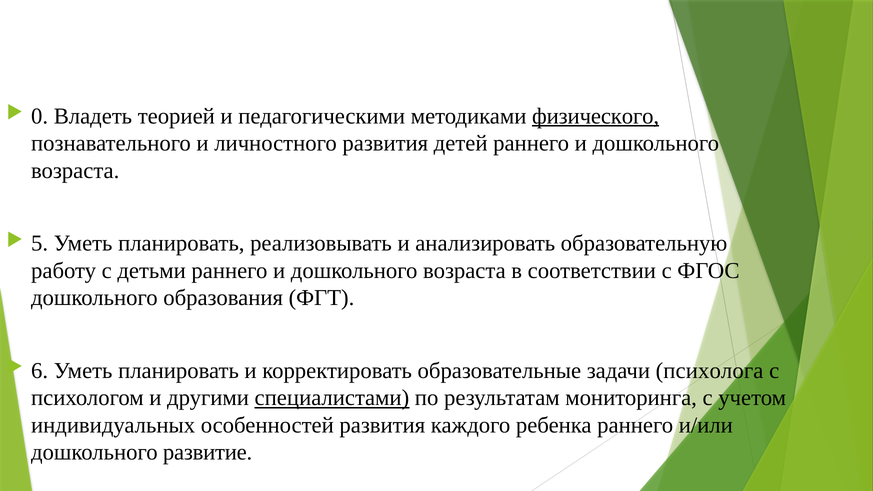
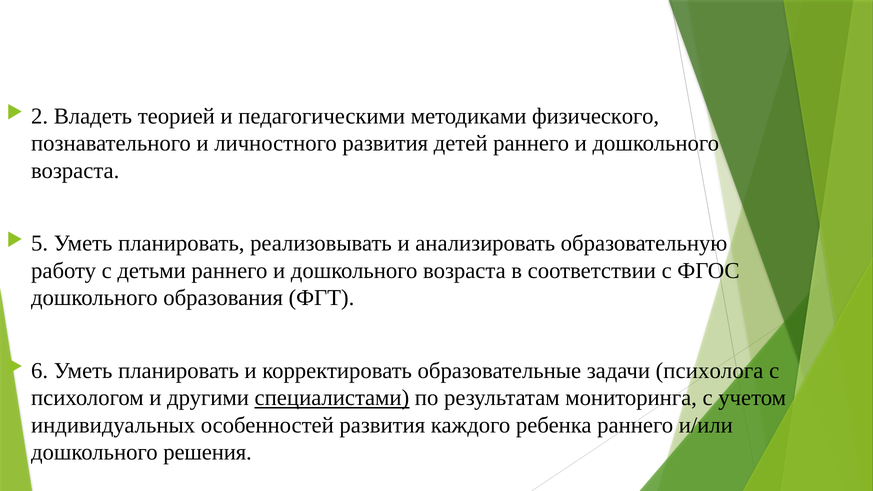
0: 0 -> 2 (40, 116)
физического underline: present -> none (596, 116)
развитие: развитие -> решения (208, 452)
